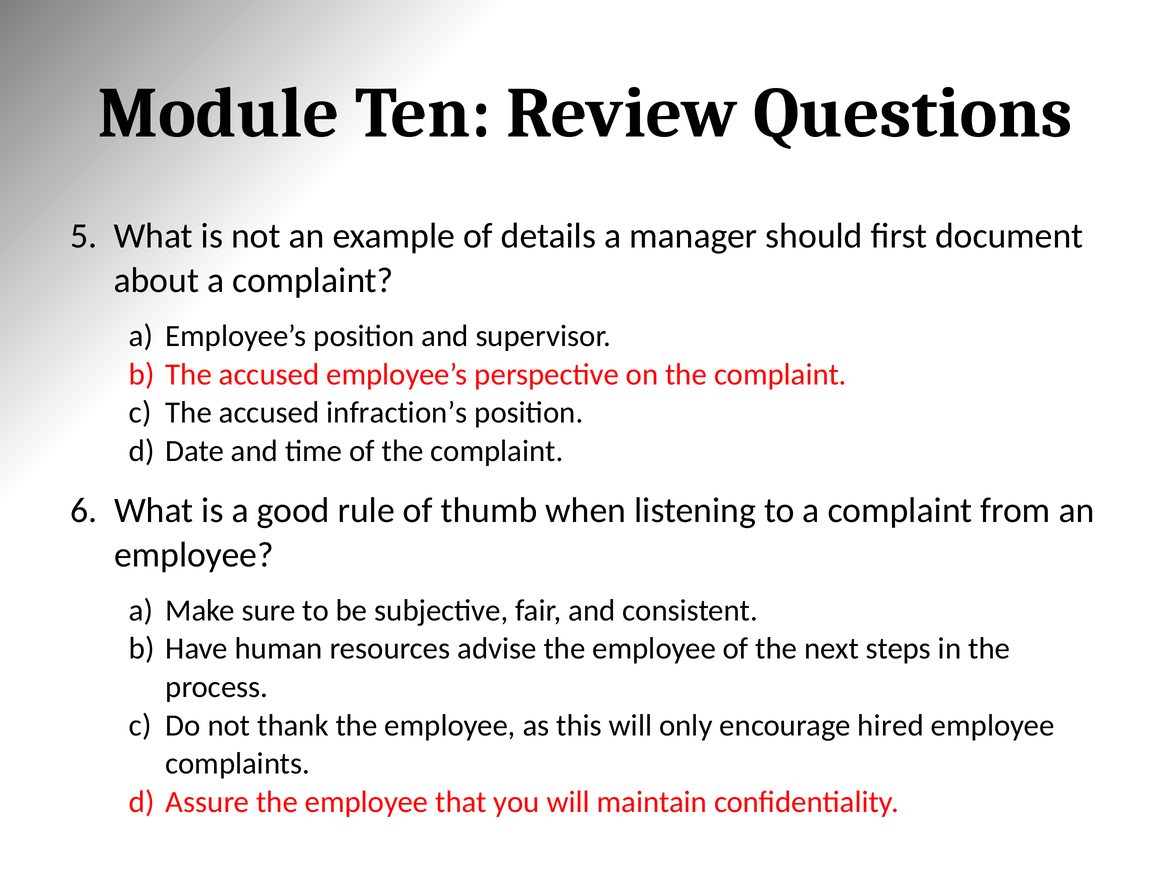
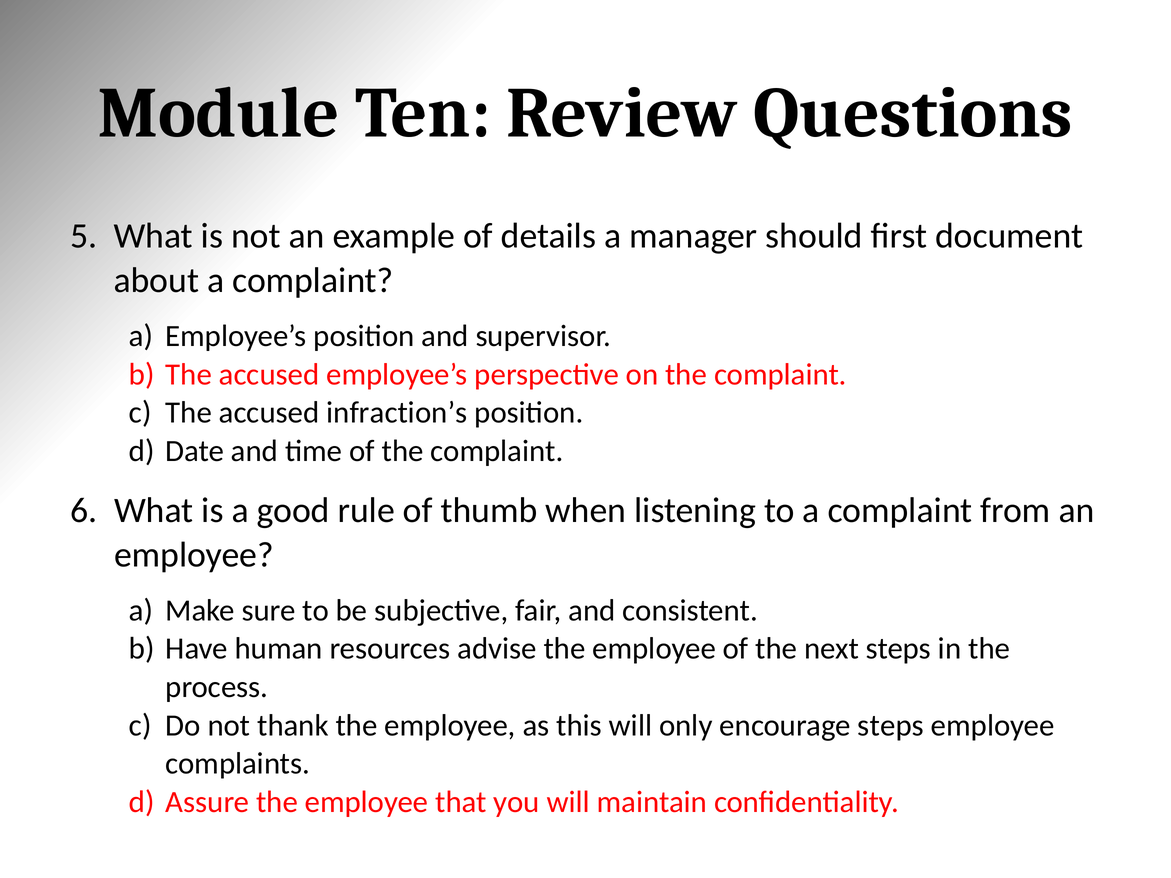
encourage hired: hired -> steps (891, 726)
